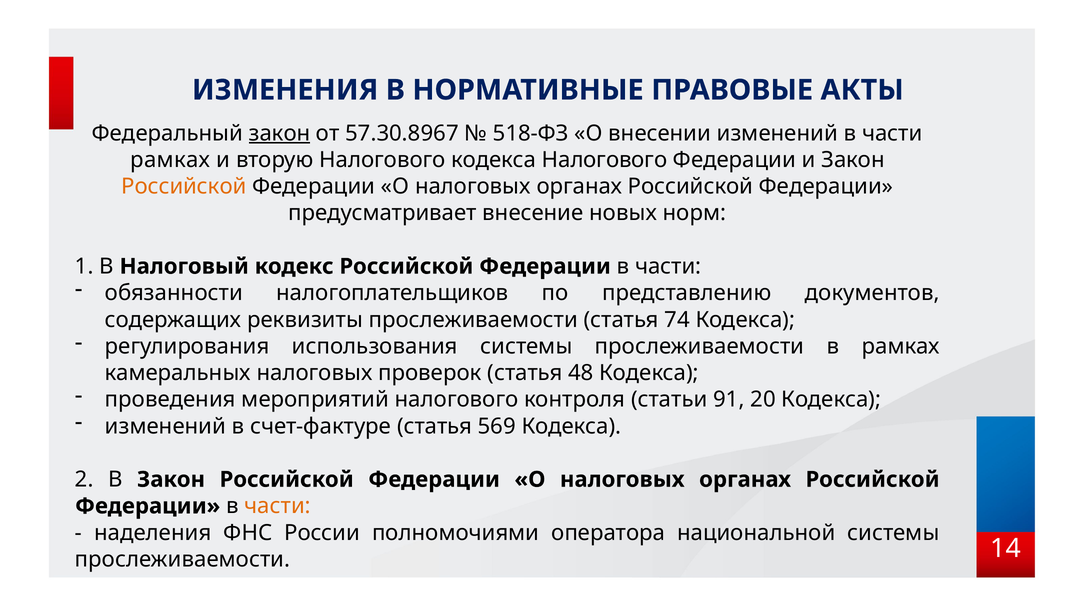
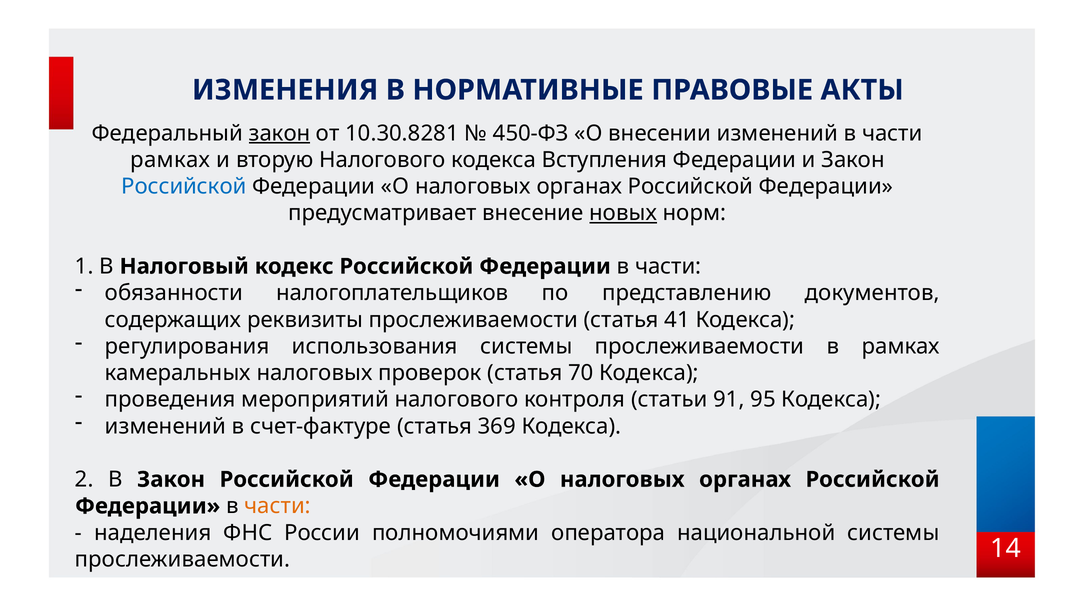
57.30.8967: 57.30.8967 -> 10.30.8281 (402, 133)
518-ФЗ: 518-ФЗ -> 450-ФЗ (531, 133)
кодекса Налогового: Налогового -> Вступления (605, 160)
Российской colour: orange -> blue (184, 187)
новых underline: none -> present (623, 213)
74: 74 -> 41 (677, 320)
48: 48 -> 70 (581, 373)
20: 20 -> 95 (763, 400)
569: 569 -> 369 (497, 426)
